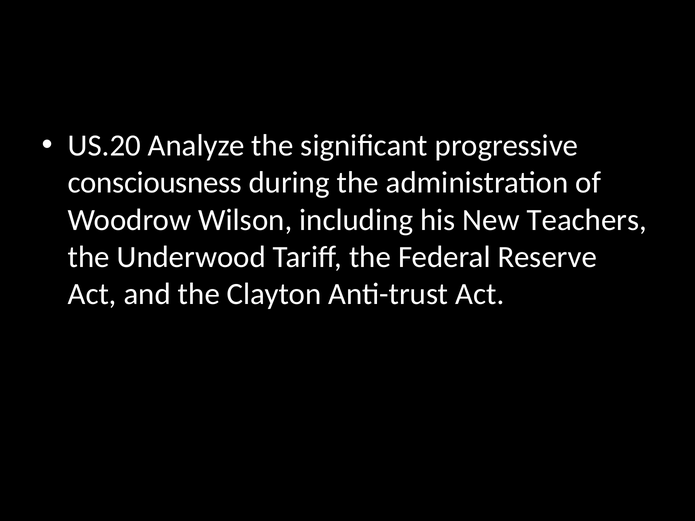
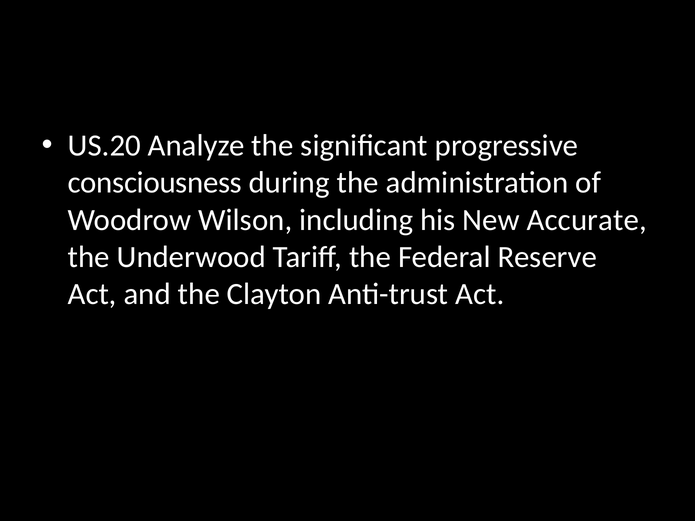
Teachers: Teachers -> Accurate (587, 220)
